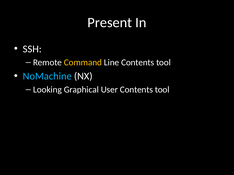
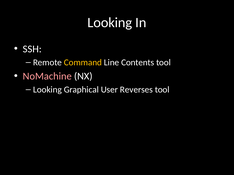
Present: Present -> Looking (110, 23)
NoMachine colour: light blue -> pink (47, 76)
User Contents: Contents -> Reverses (136, 90)
